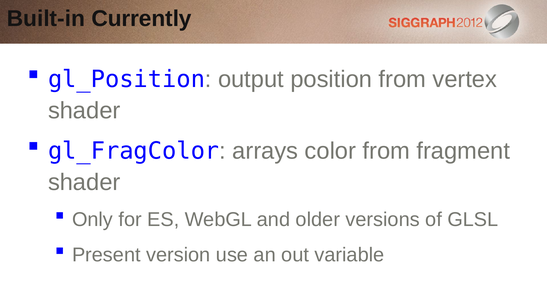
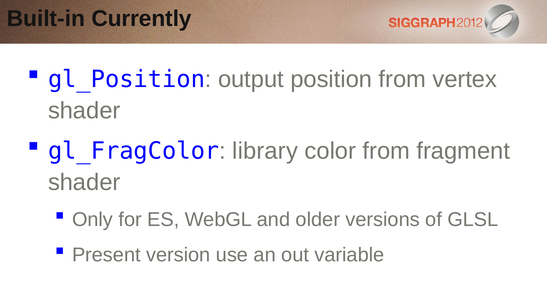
arrays: arrays -> library (265, 151)
